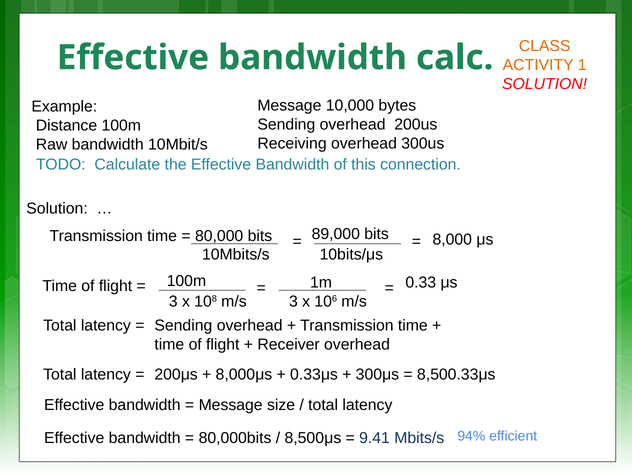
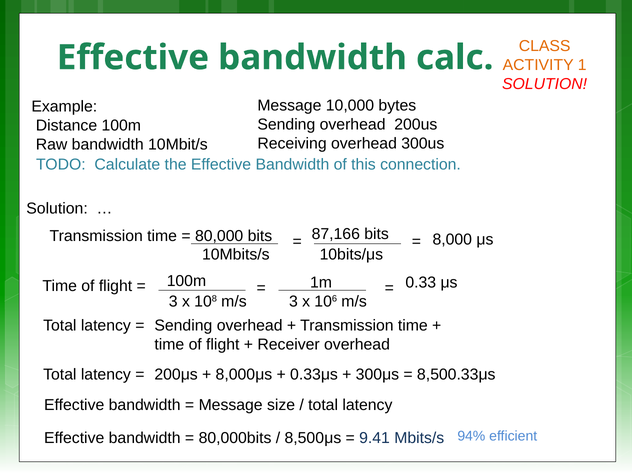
89,000: 89,000 -> 87,166 (336, 234)
